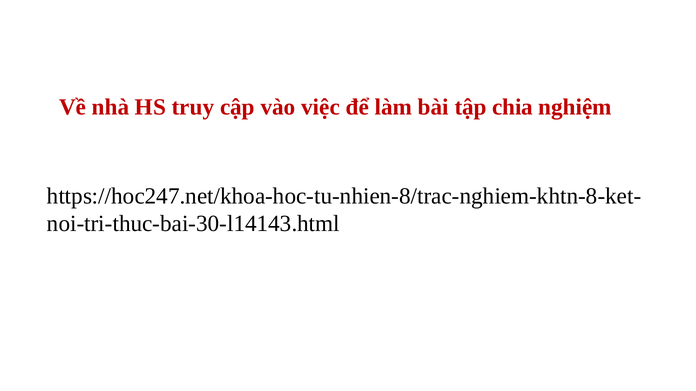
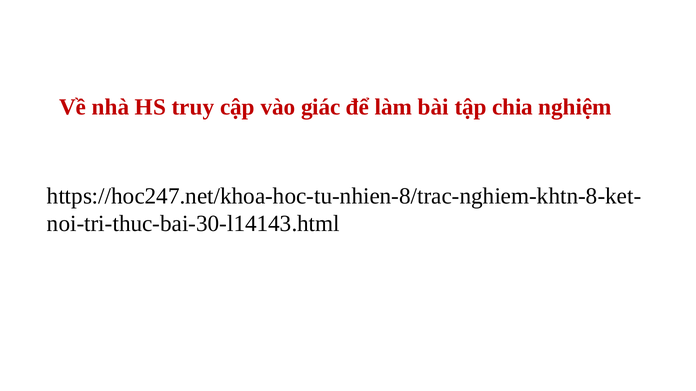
việc: việc -> giác (321, 107)
